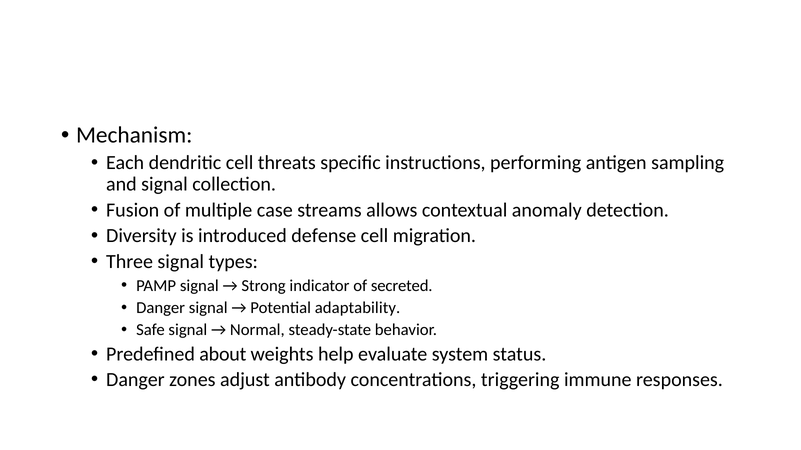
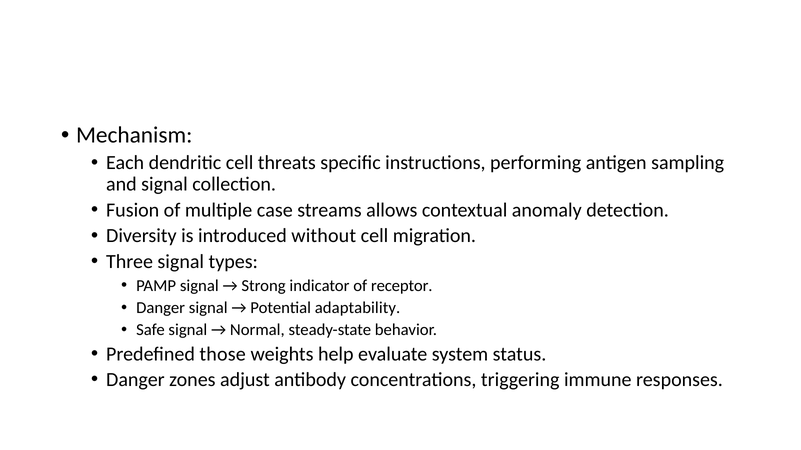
defense: defense -> without (324, 236)
secreted: secreted -> receptor (402, 286)
about: about -> those (223, 354)
